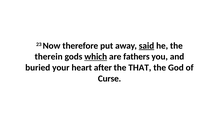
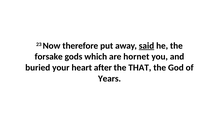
therein: therein -> forsake (49, 57)
which underline: present -> none (96, 57)
fathers: fathers -> hornet (136, 57)
Curse: Curse -> Years (110, 79)
